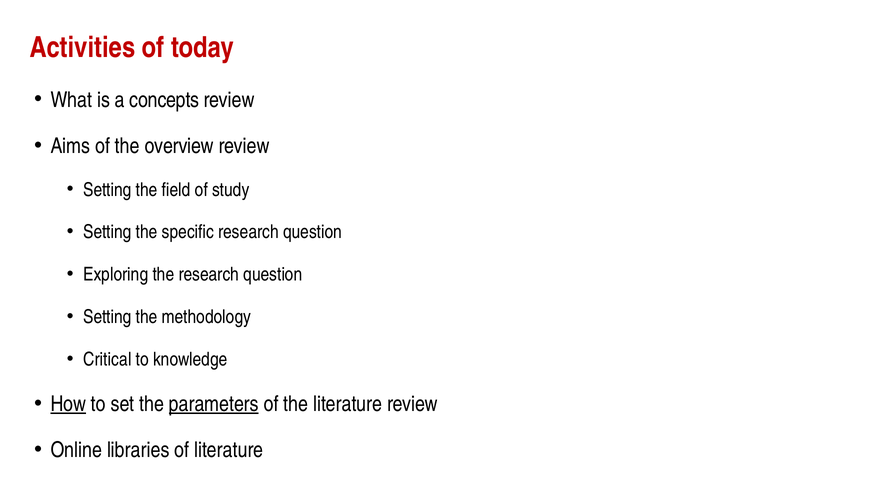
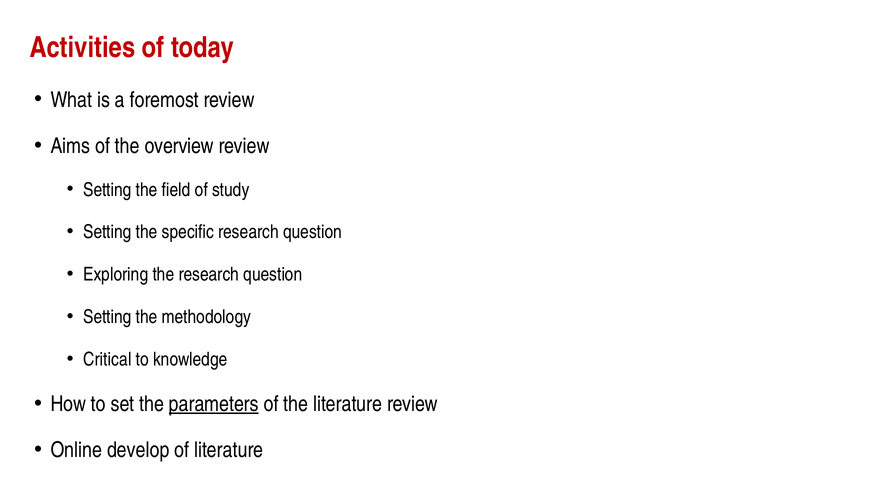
concepts: concepts -> foremost (164, 100)
How underline: present -> none (68, 404)
libraries: libraries -> develop (138, 450)
